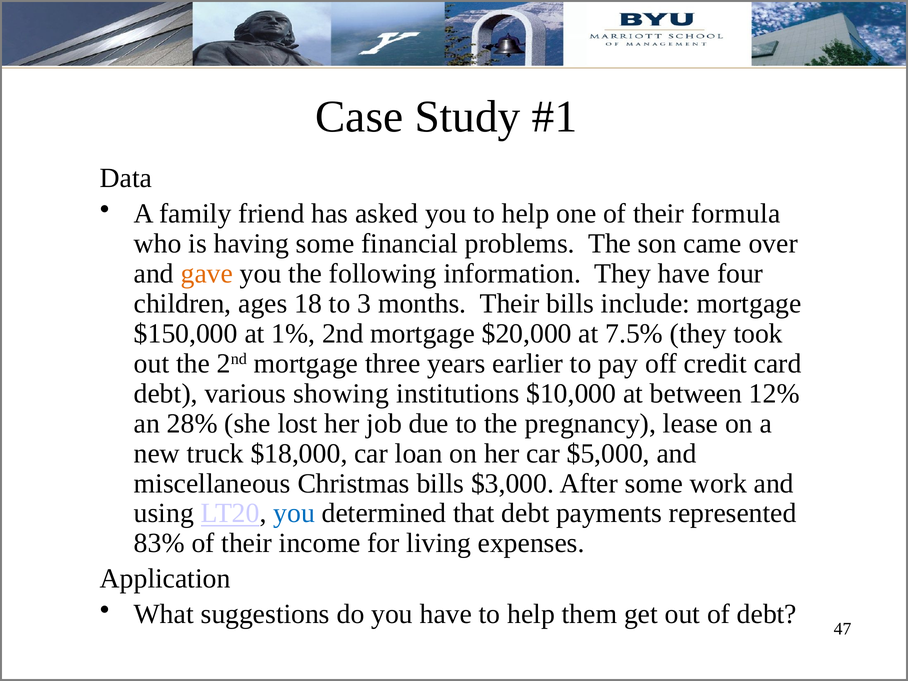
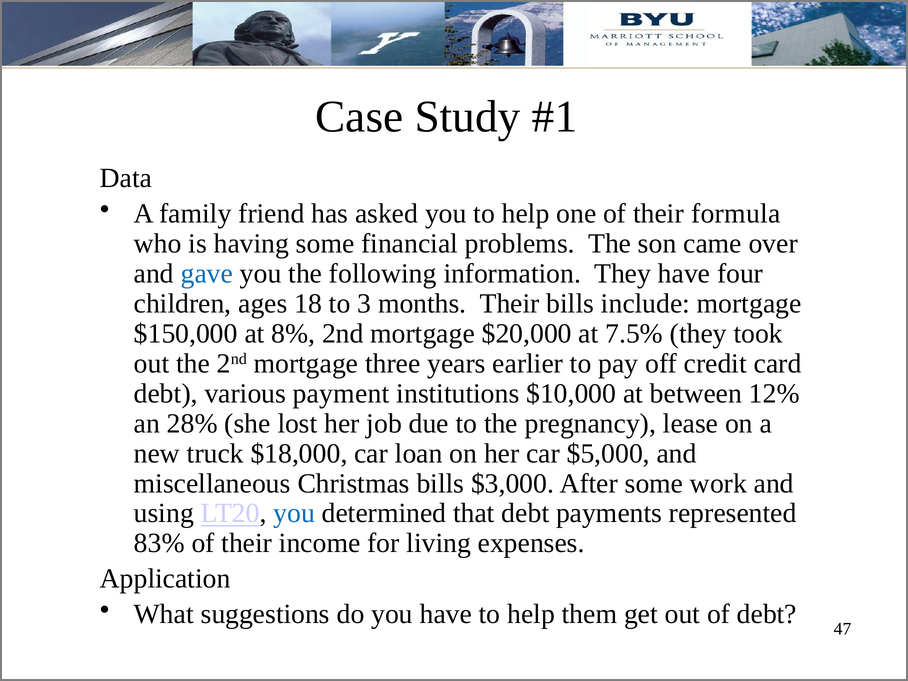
gave colour: orange -> blue (207, 274)
1%: 1% -> 8% (293, 334)
showing: showing -> payment (341, 393)
